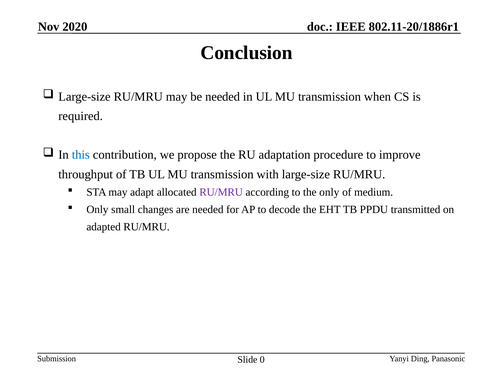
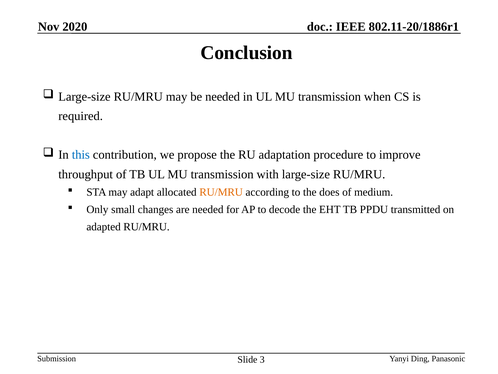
RU/MRU colour: purple -> orange (221, 192)
the only: only -> does (329, 192)
0: 0 -> 3 (262, 359)
